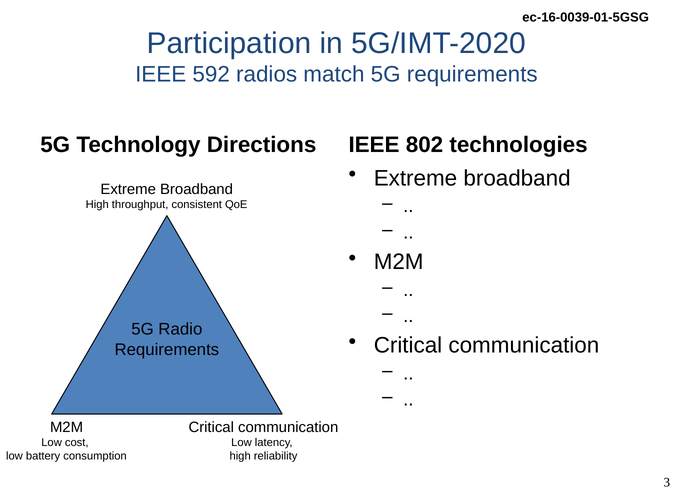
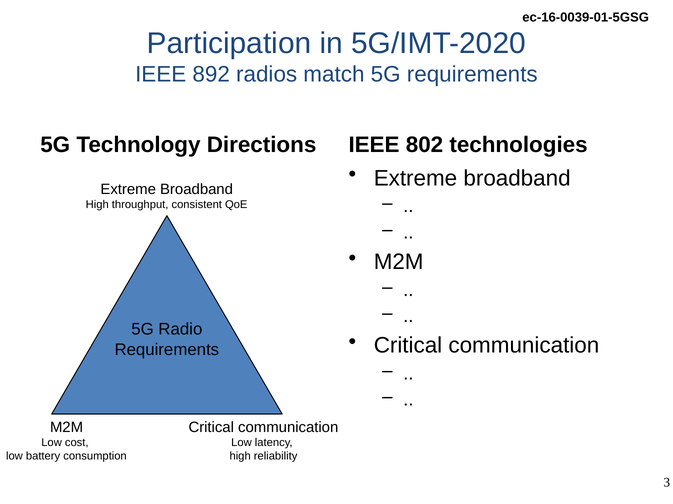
592: 592 -> 892 (211, 74)
